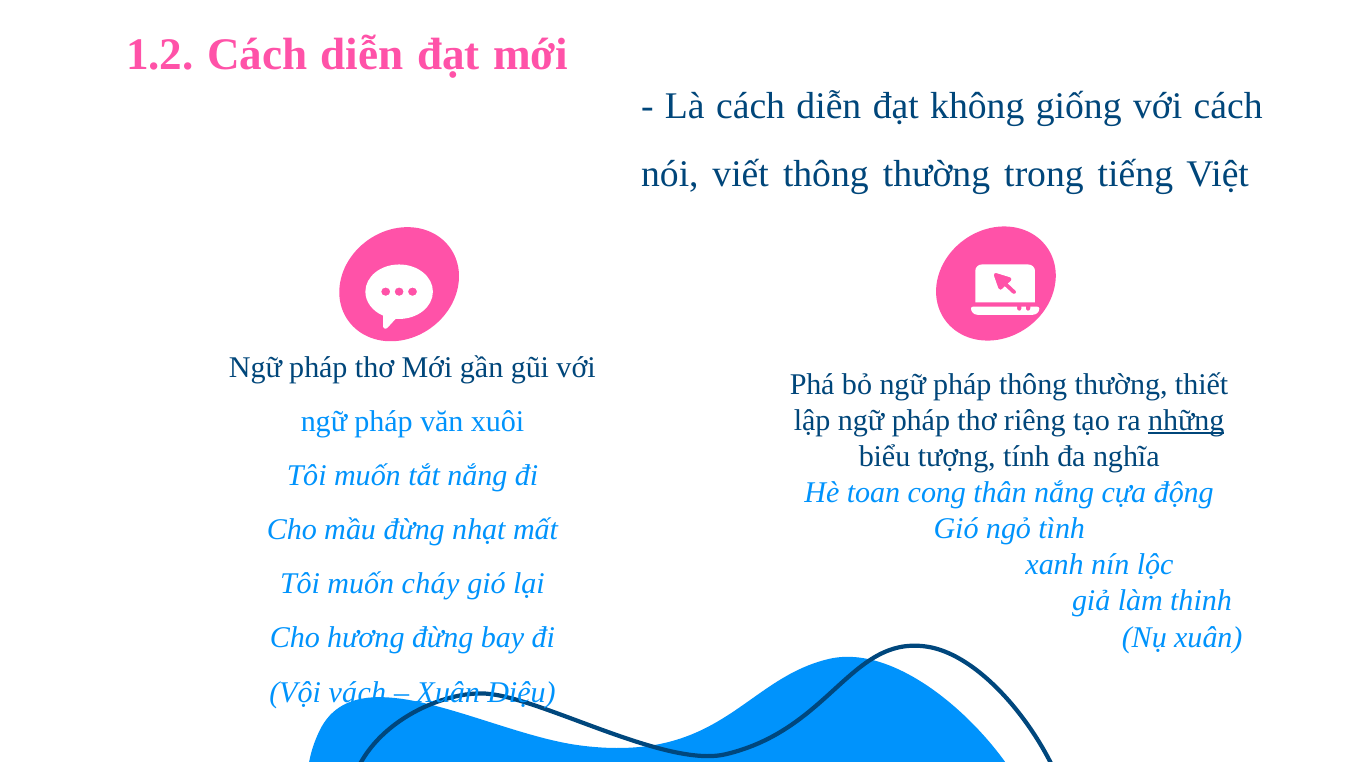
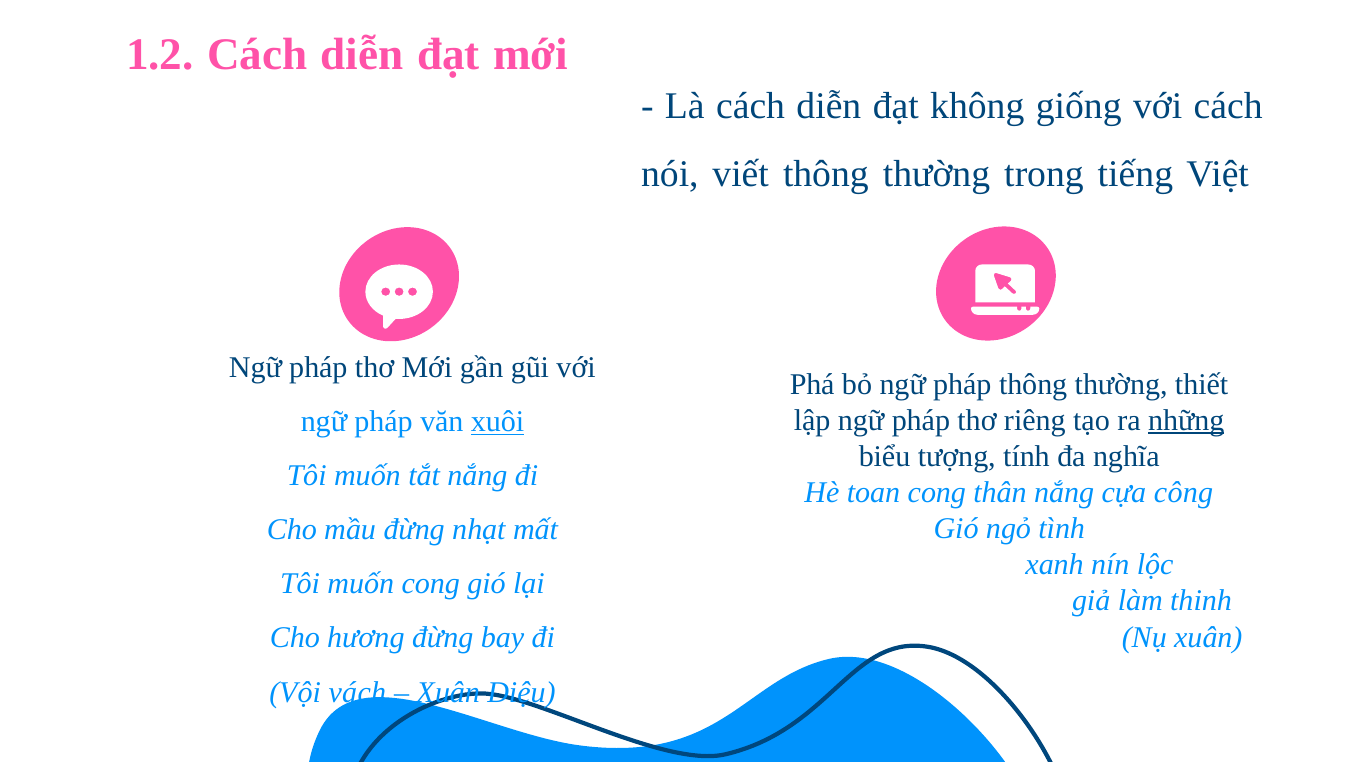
xuôi underline: none -> present (498, 422)
động: động -> công (1184, 493)
muốn cháy: cháy -> cong (431, 584)
